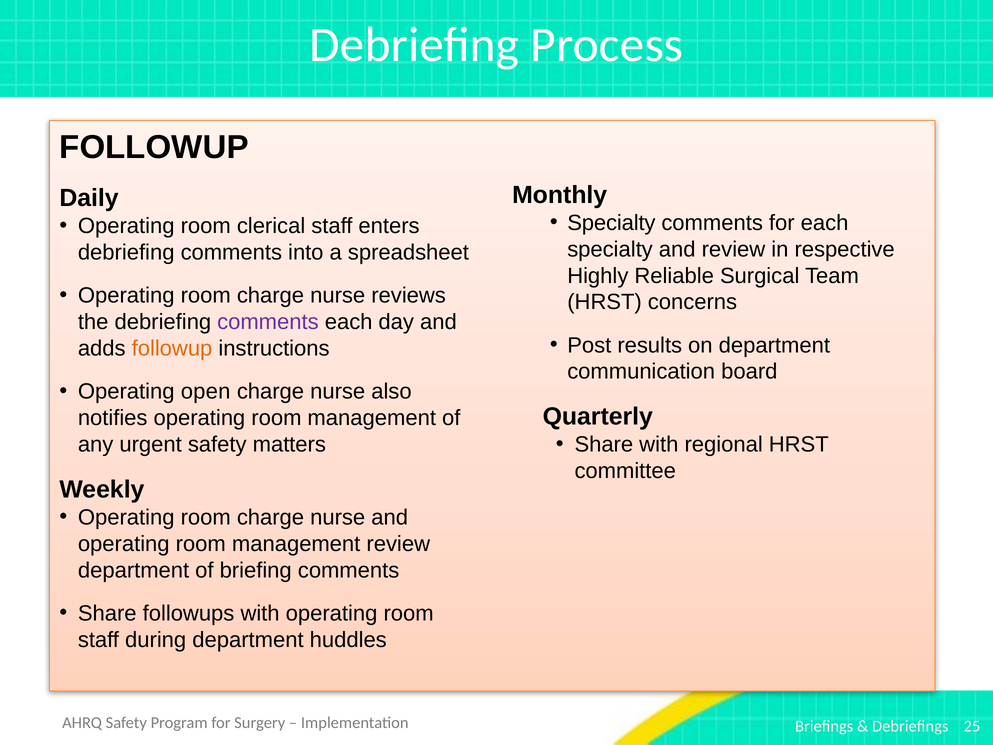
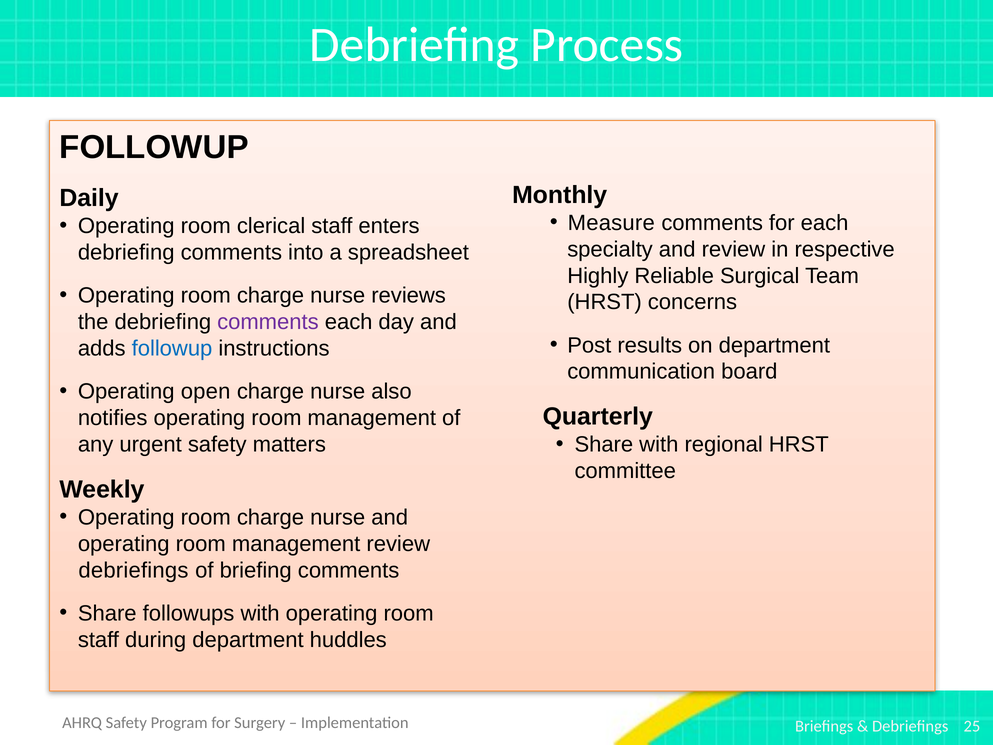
Specialty: Specialty -> Measure (611, 223)
followup colour: orange -> blue (172, 348)
department: department -> debriefings (133, 570)
